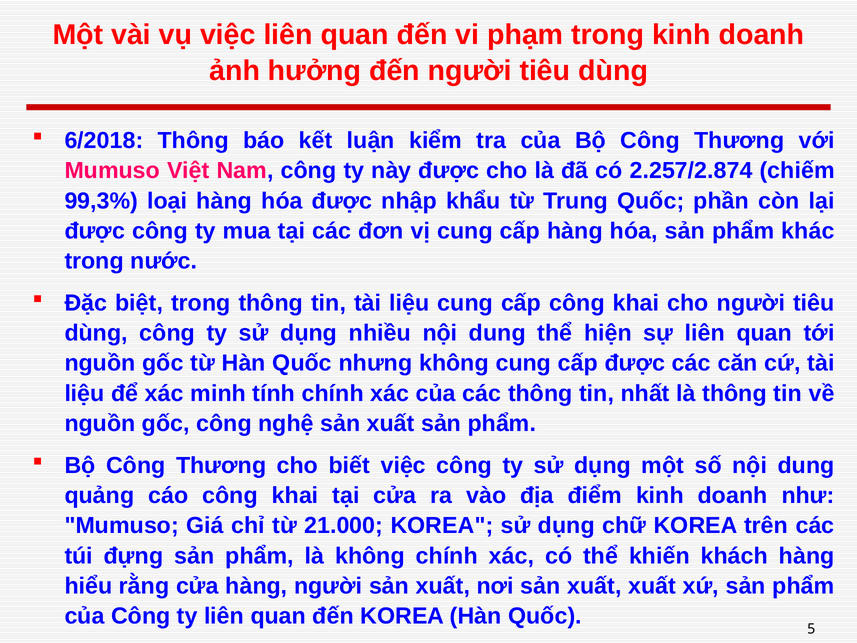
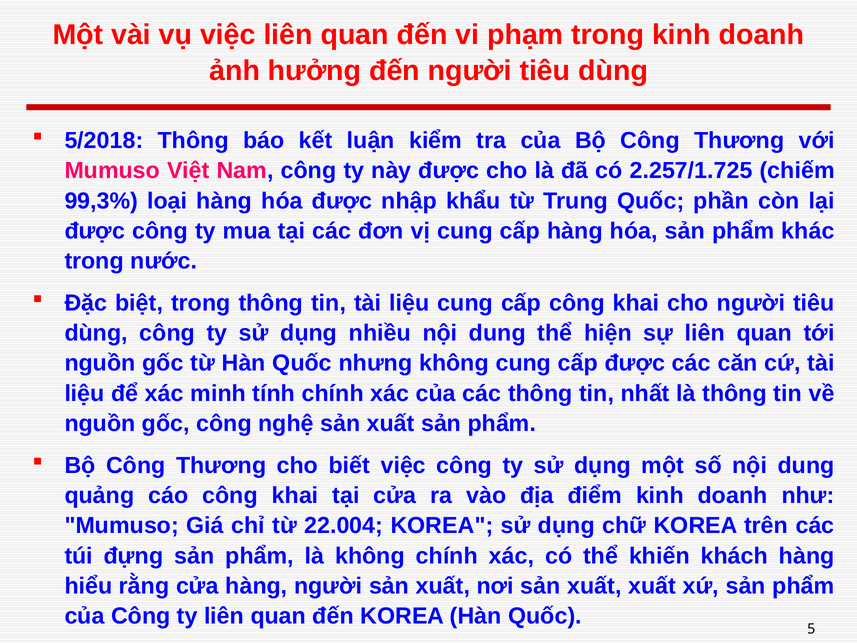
6/2018: 6/2018 -> 5/2018 (104, 141)
2.257/2.874: 2.257/2.874 -> 2.257/1.725 (691, 171)
21.000: 21.000 -> 22.004 (344, 526)
